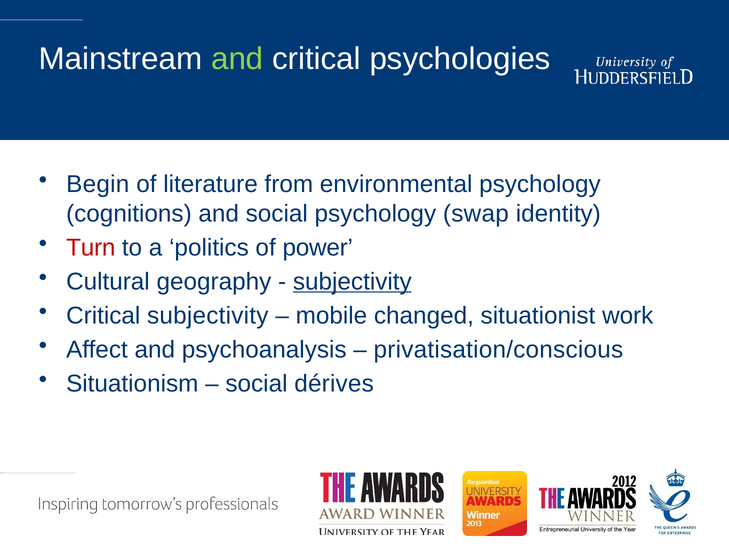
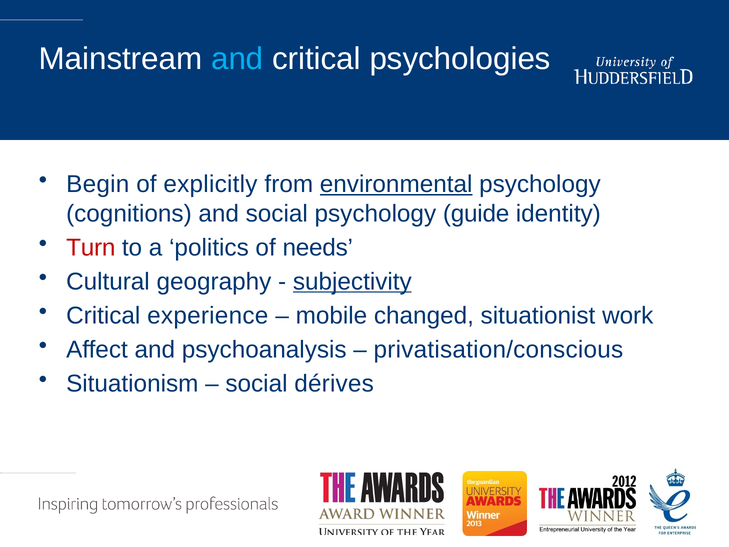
and colour: light green -> light blue (237, 59)
literature: literature -> explicitly (210, 184)
environmental underline: none -> present (396, 184)
swap: swap -> guide (476, 213)
power: power -> needs (318, 247)
Critical subjectivity: subjectivity -> experience (208, 315)
